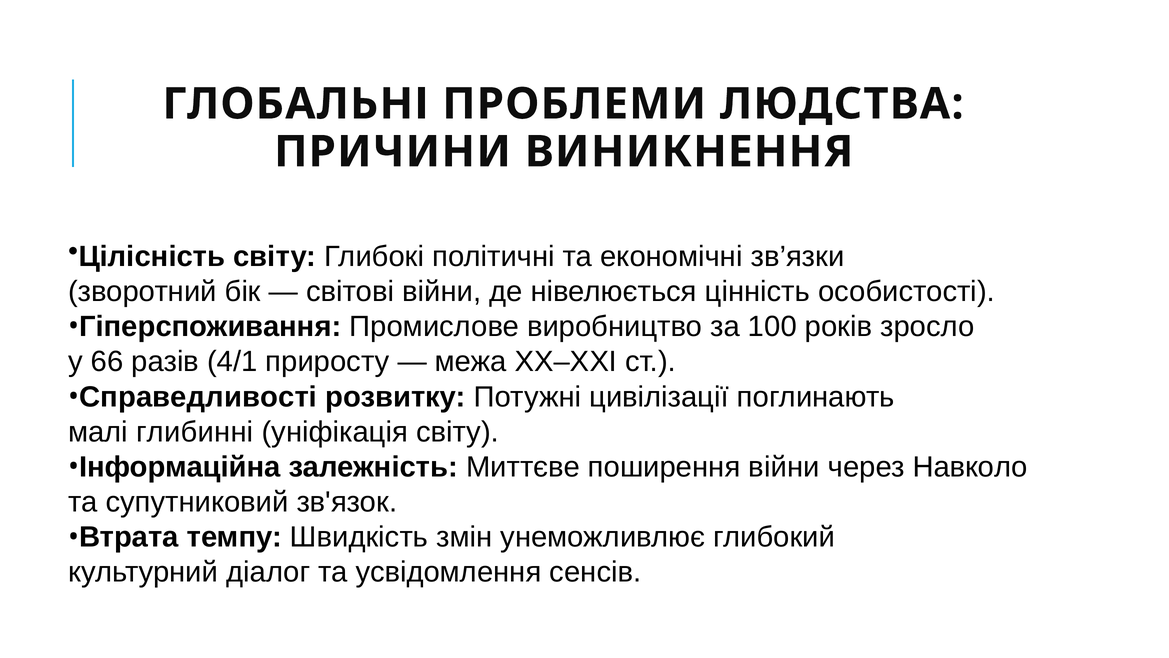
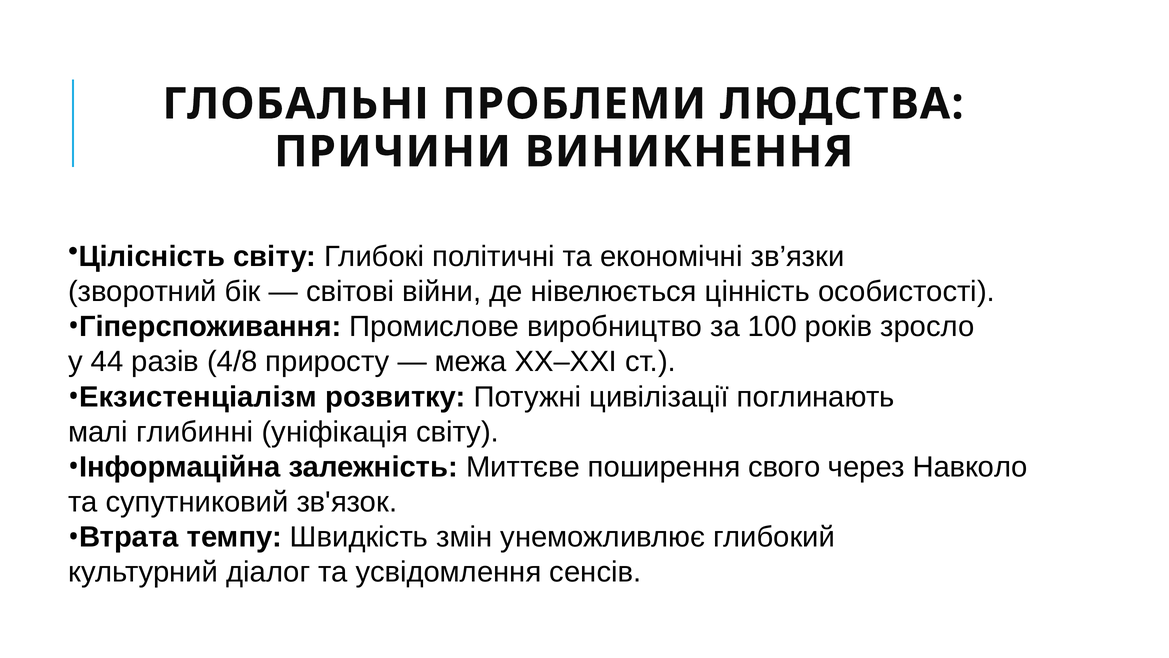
66: 66 -> 44 (107, 362)
4/1: 4/1 -> 4/8 (232, 362)
Справедливості: Справедливості -> Екзистенціалізм (198, 397)
поширення війни: війни -> свого (784, 467)
